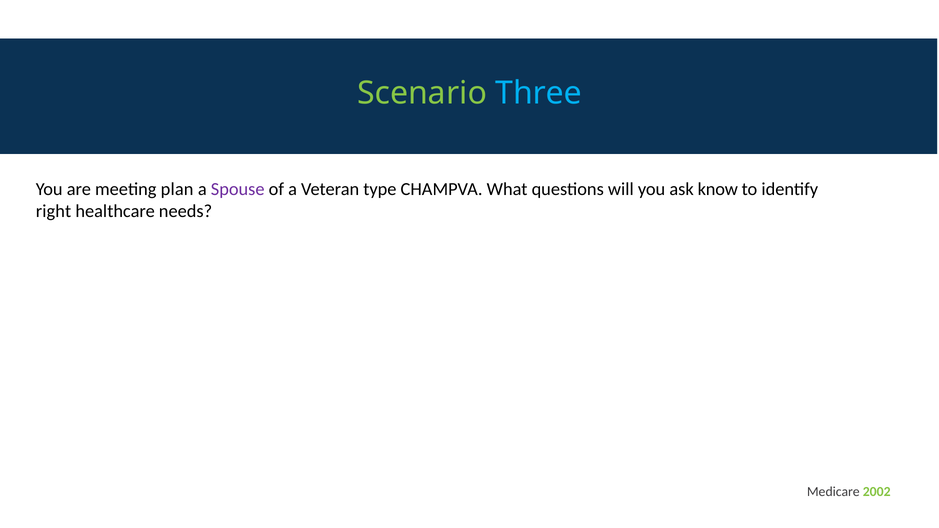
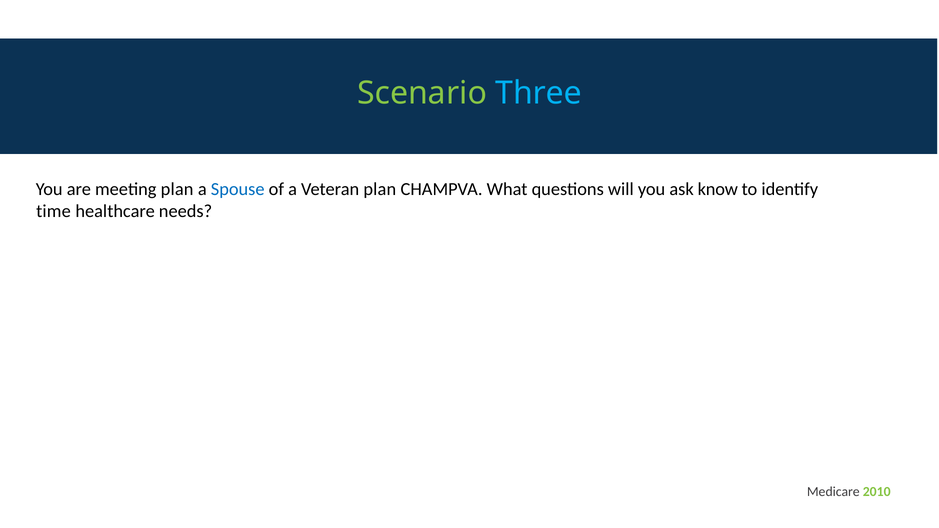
Spouse colour: purple -> blue (238, 189)
Veteran type: type -> plan (380, 189)
right: right -> time (53, 211)
2002: 2002 -> 2010 (877, 492)
